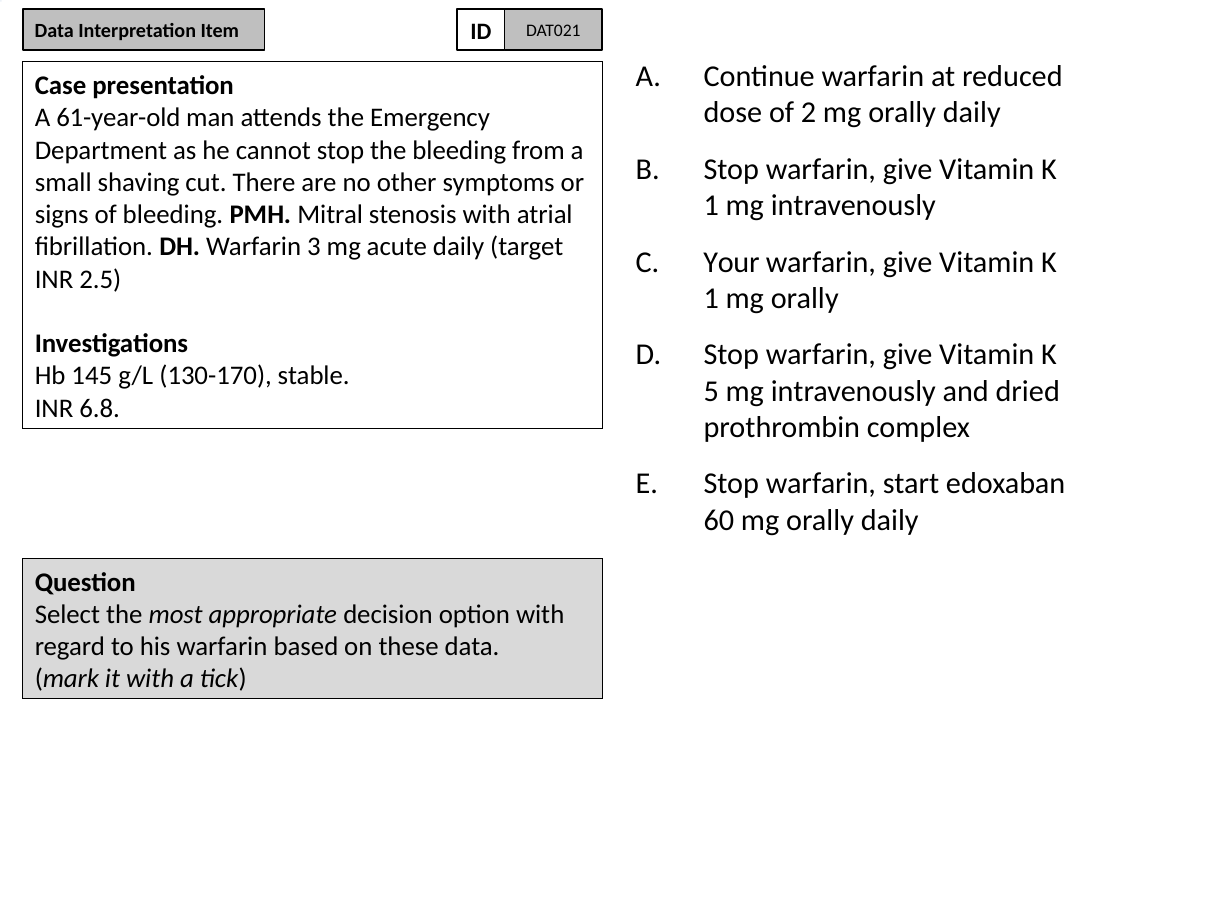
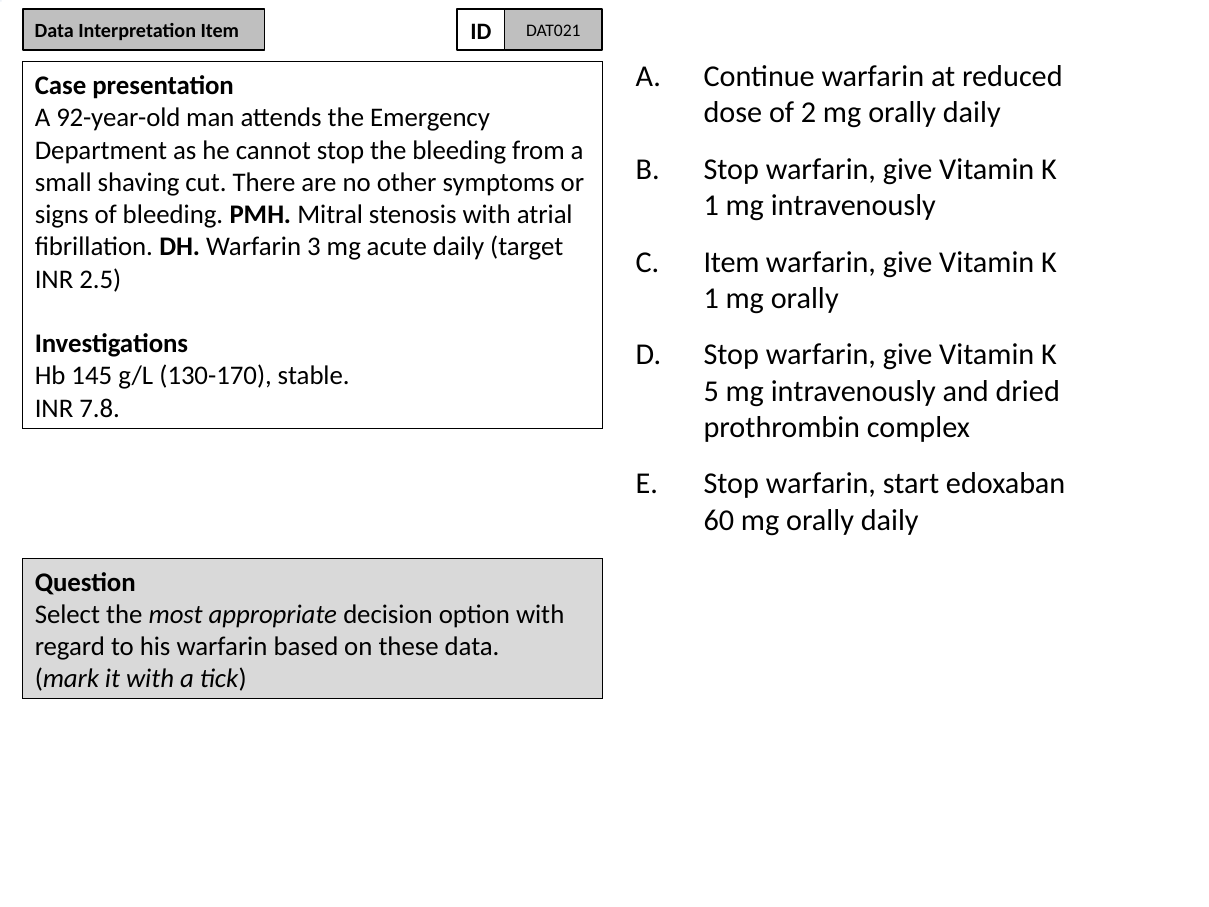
61-year-old: 61-year-old -> 92-year-old (118, 118)
Your: Your -> Item (731, 262)
6.8: 6.8 -> 7.8 (100, 408)
